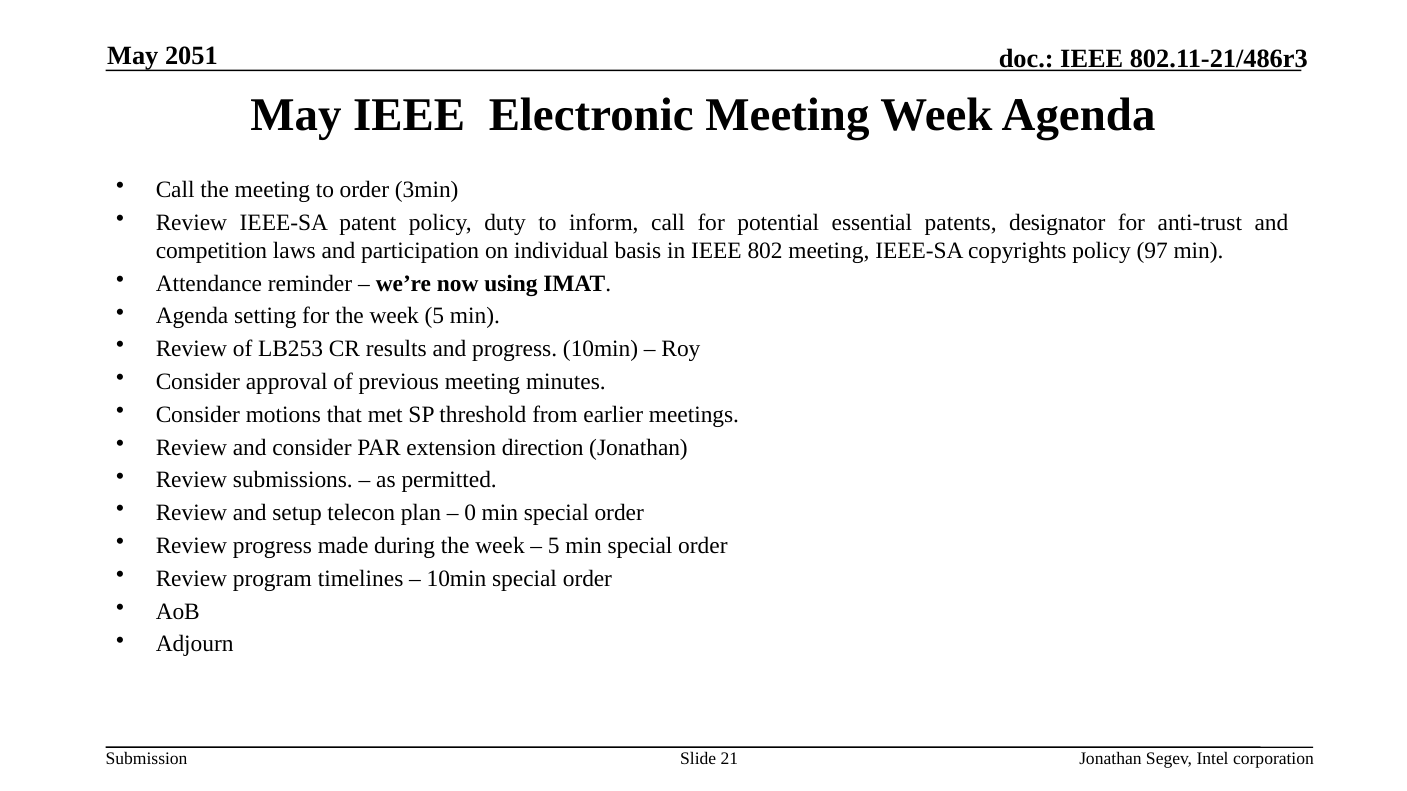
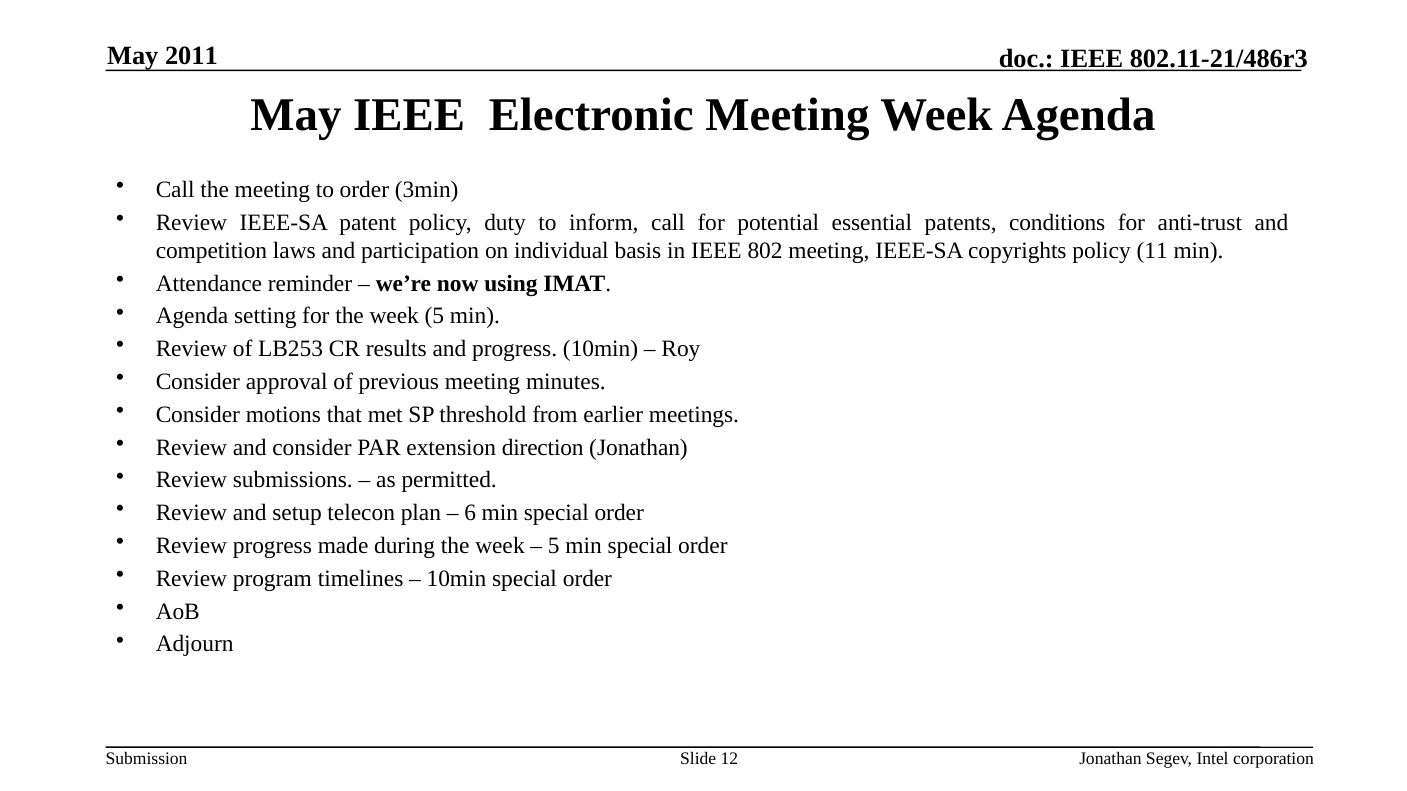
2051: 2051 -> 2011 (191, 56)
designator: designator -> conditions (1057, 223)
97: 97 -> 11 (1152, 251)
0: 0 -> 6 (470, 513)
21: 21 -> 12 (729, 759)
